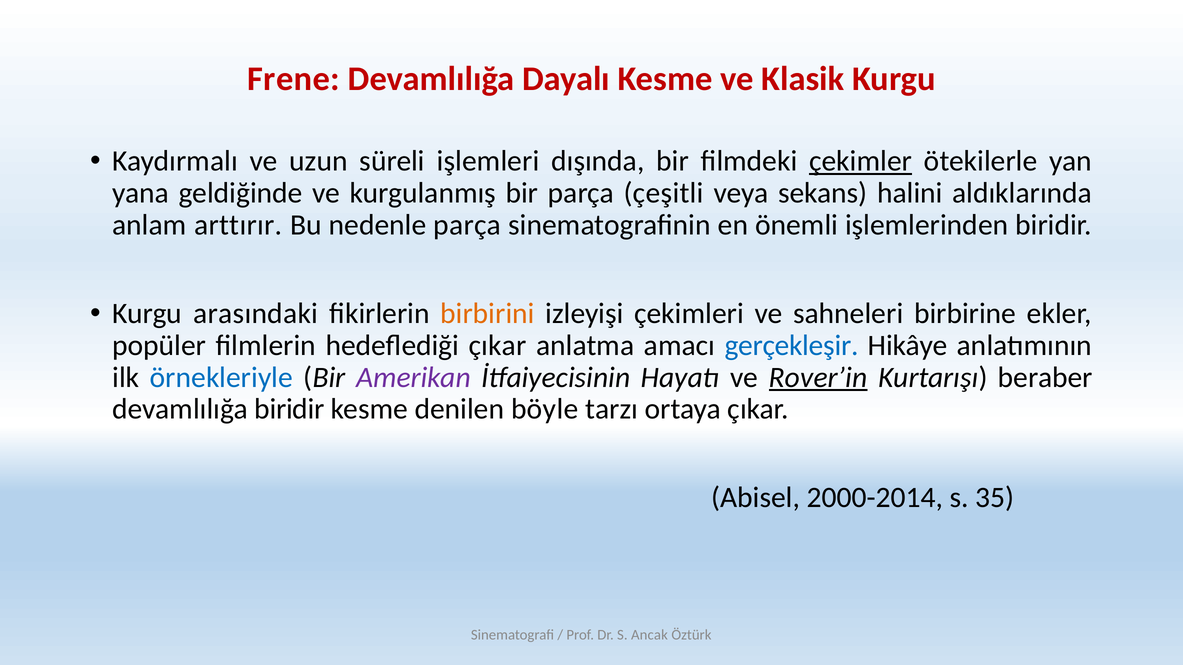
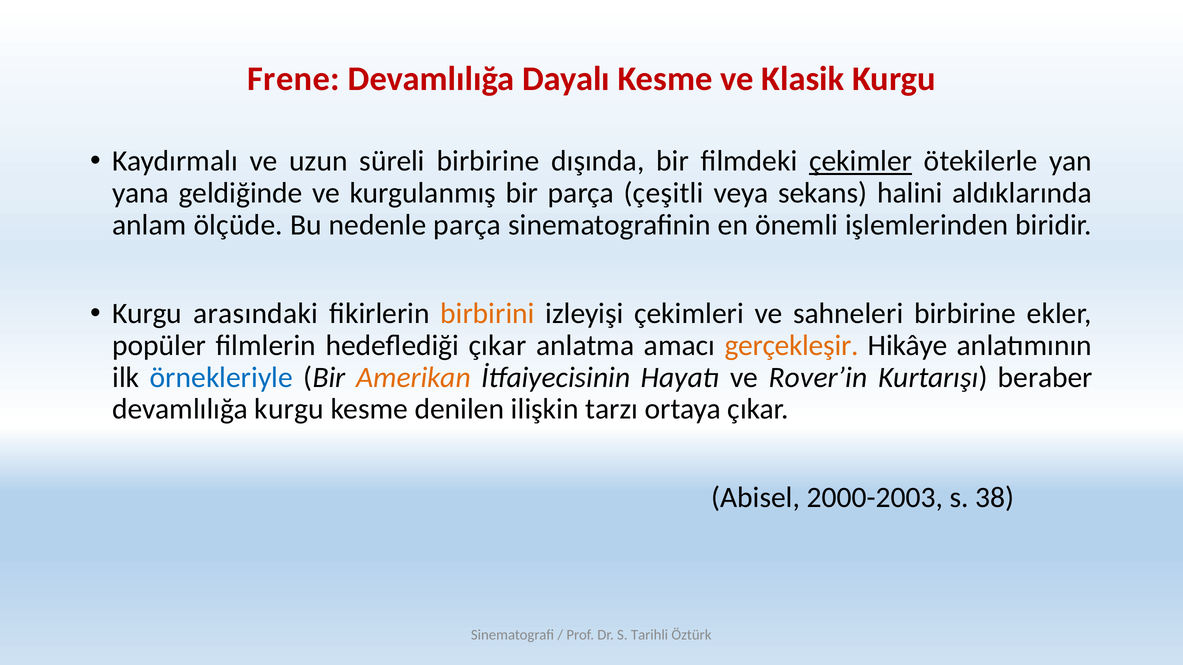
süreli işlemleri: işlemleri -> birbirine (488, 161)
arttırır: arttırır -> ölçüde (238, 225)
gerçekleşir colour: blue -> orange (792, 346)
Amerikan colour: purple -> orange (414, 378)
Rover’in underline: present -> none (818, 378)
devamlılığa biridir: biridir -> kurgu (289, 409)
böyle: böyle -> ilişkin (545, 409)
2000-2014: 2000-2014 -> 2000-2003 (875, 498)
35: 35 -> 38 (995, 498)
Ancak: Ancak -> Tarihli (650, 635)
